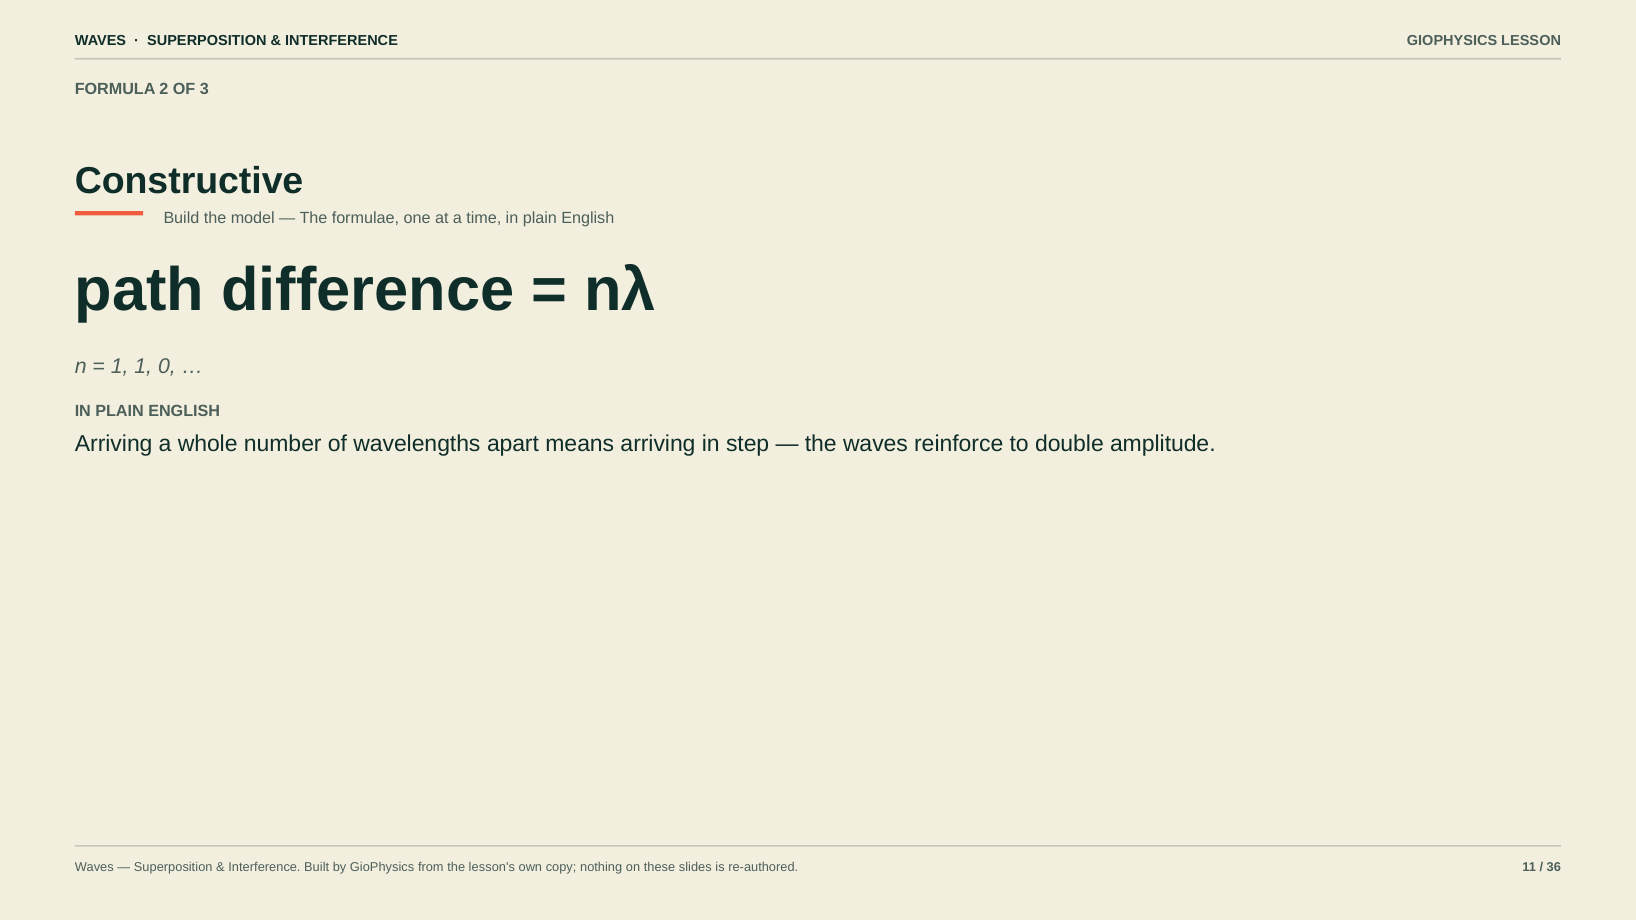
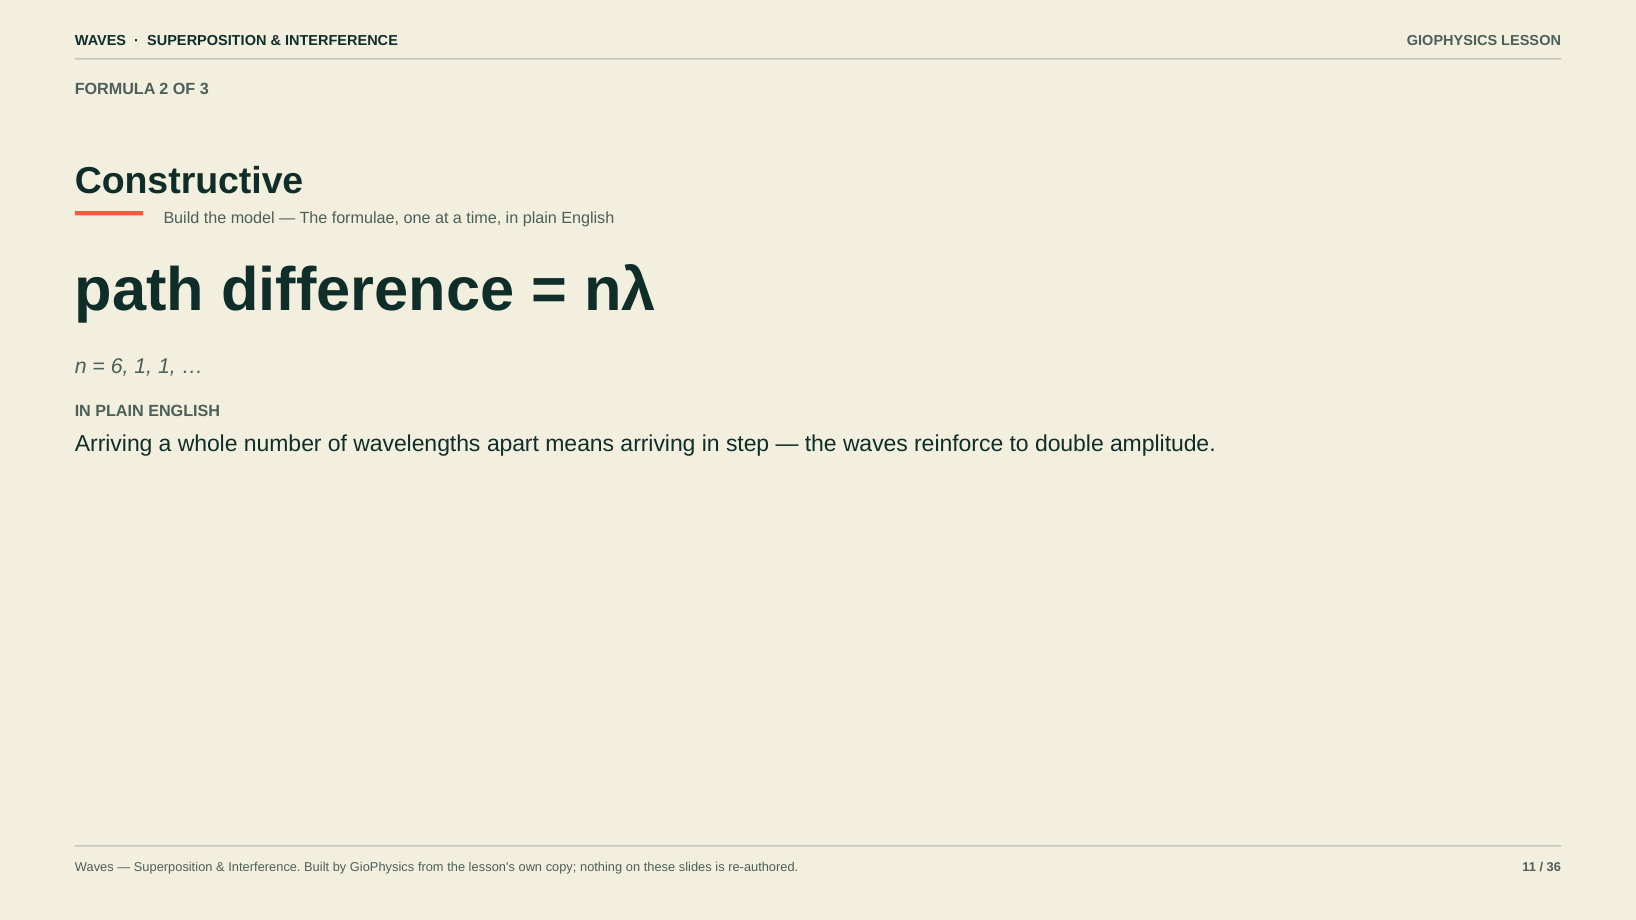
1: 1 -> 6 (120, 367)
1 0: 0 -> 1 (167, 367)
